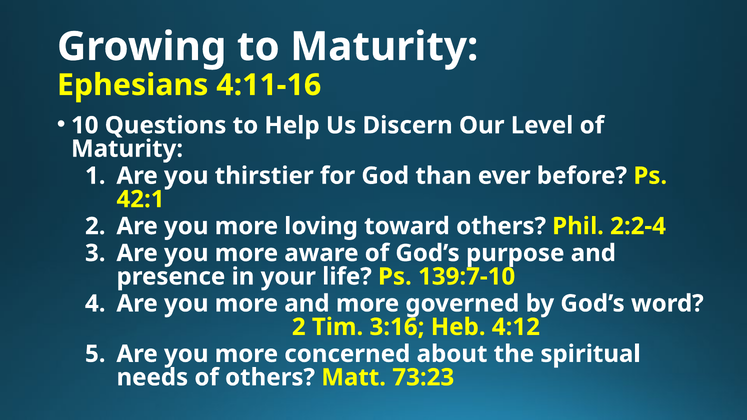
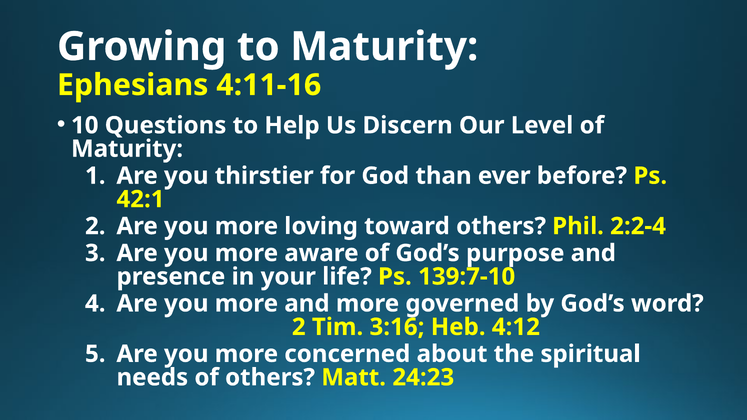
73:23: 73:23 -> 24:23 (423, 378)
